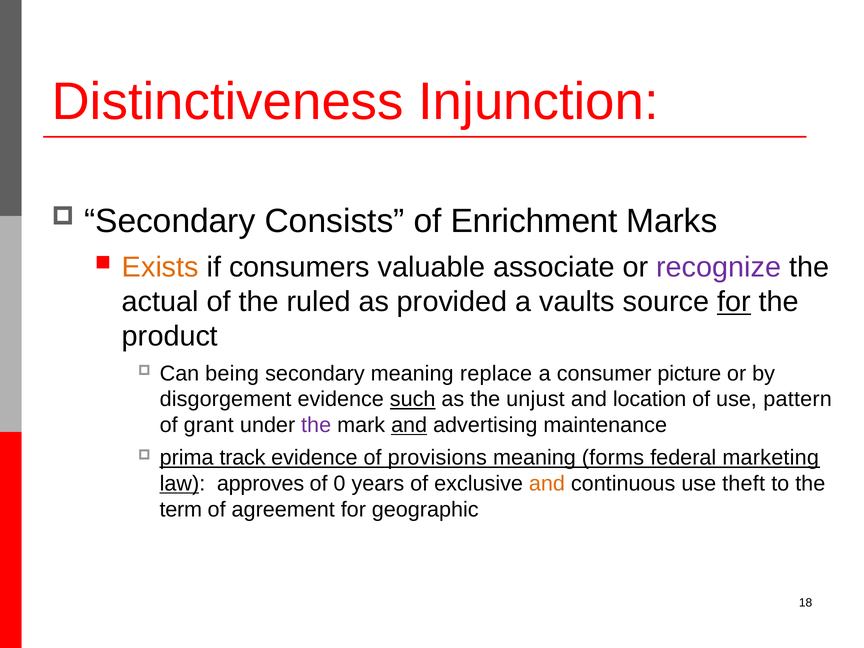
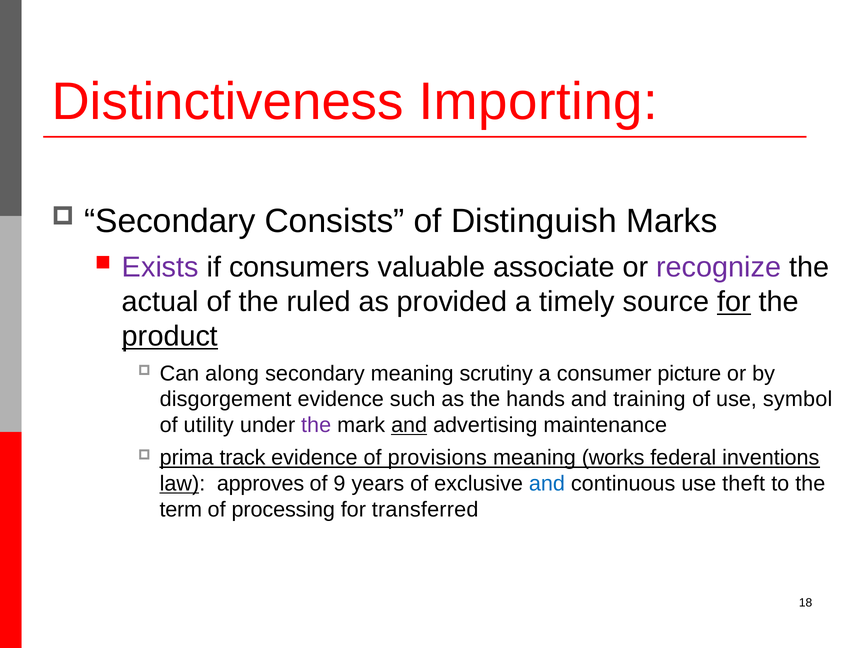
Injunction: Injunction -> Importing (538, 102)
Enrichment: Enrichment -> Distinguish (534, 221)
Exists colour: orange -> purple (160, 267)
vaults: vaults -> timely (577, 302)
product underline: none -> present (170, 336)
being: being -> along (232, 373)
replace: replace -> scrutiny (496, 373)
such underline: present -> none (413, 399)
unjust: unjust -> hands (536, 399)
location: location -> training (649, 399)
pattern: pattern -> symbol (798, 399)
grant: grant -> utility (209, 425)
forms: forms -> works (613, 458)
marketing: marketing -> inventions (771, 458)
0: 0 -> 9 (339, 484)
and colour: orange -> blue (547, 484)
agreement: agreement -> processing (283, 510)
geographic: geographic -> transferred (425, 510)
